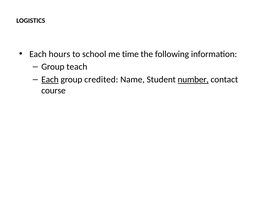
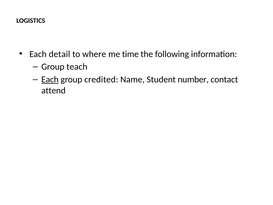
hours: hours -> detail (59, 54)
school: school -> where (94, 54)
number underline: present -> none (193, 79)
course: course -> attend (53, 90)
